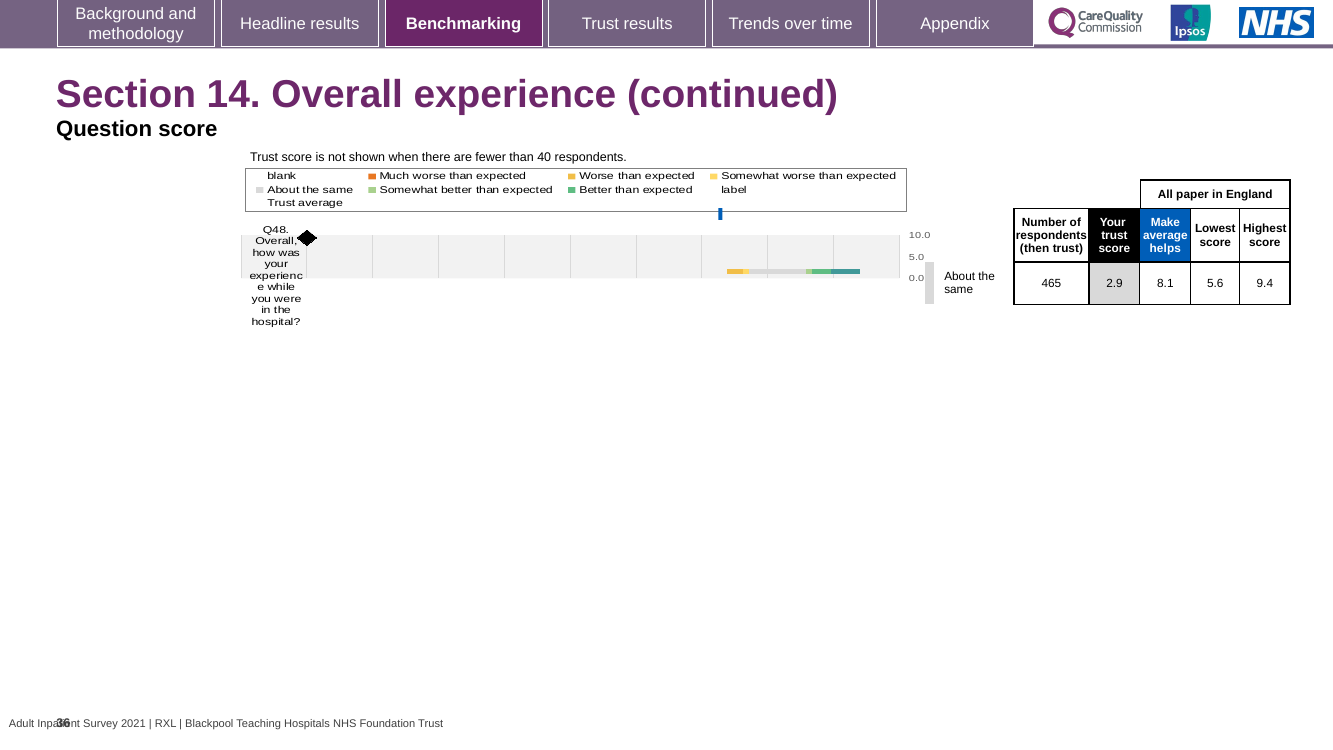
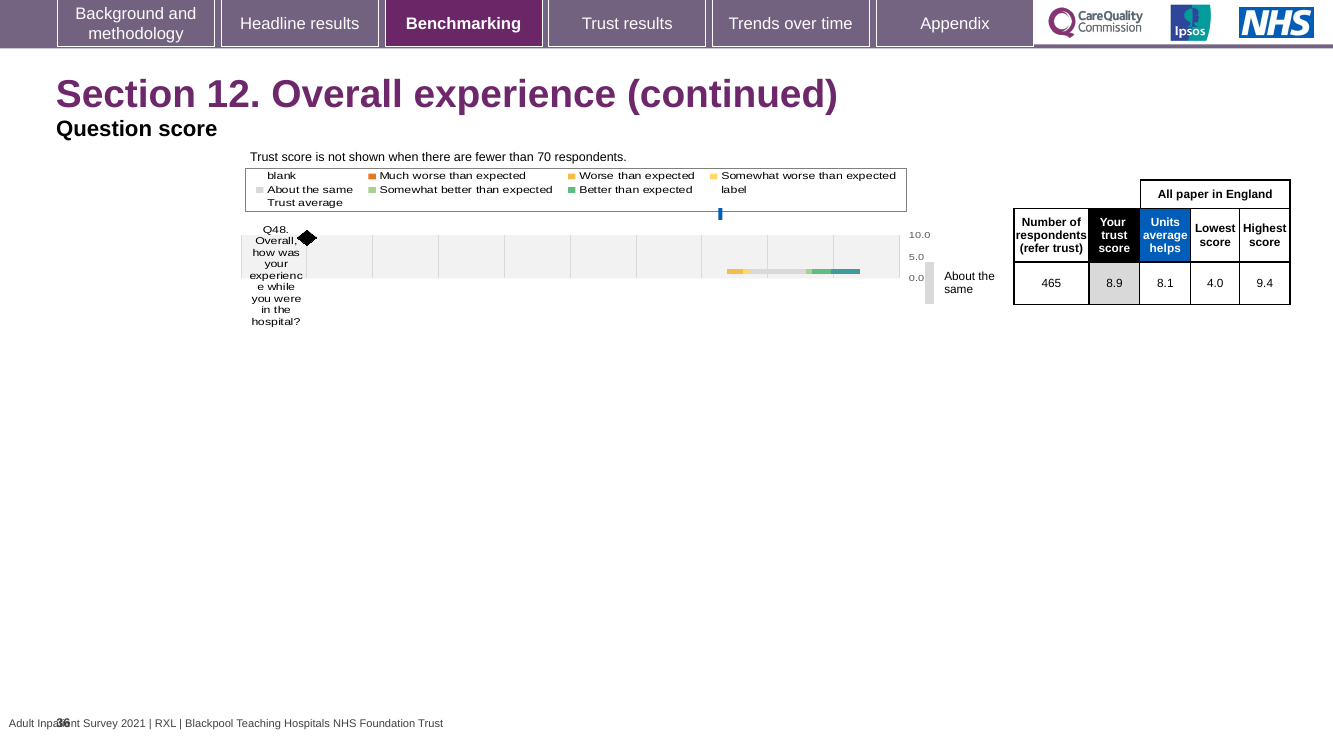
14: 14 -> 12 (234, 94)
40: 40 -> 70 (544, 158)
Make: Make -> Units (1165, 222)
then: then -> refer (1035, 249)
2.9: 2.9 -> 8.9 (1114, 283)
5.6: 5.6 -> 4.0 (1215, 283)
